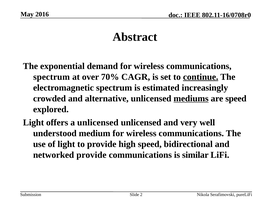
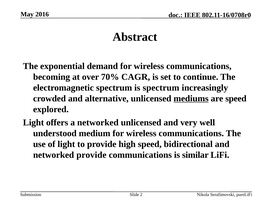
spectrum: spectrum -> becoming (52, 77)
continue underline: present -> none (201, 77)
is estimated: estimated -> spectrum (161, 87)
a unlicensed: unlicensed -> networked (98, 122)
